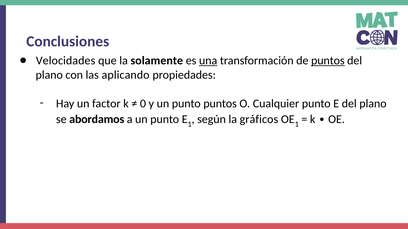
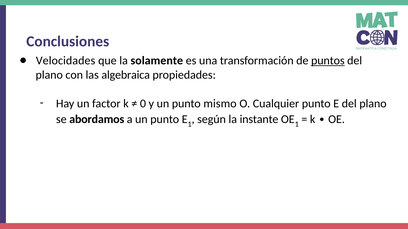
una underline: present -> none (208, 61)
aplicando: aplicando -> algebraica (126, 75)
punto puntos: puntos -> mismo (220, 104)
gráficos: gráficos -> instante (259, 120)
